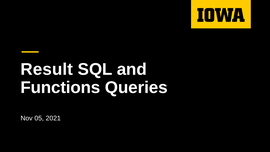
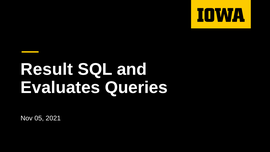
Functions: Functions -> Evaluates (60, 88)
